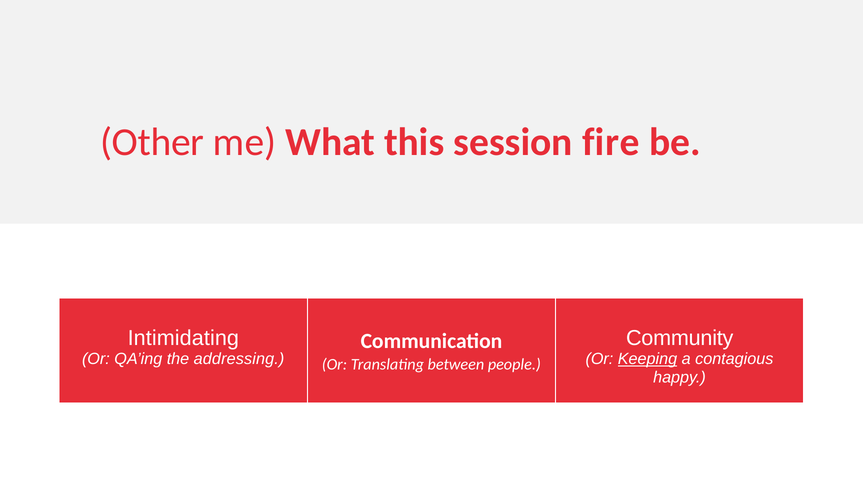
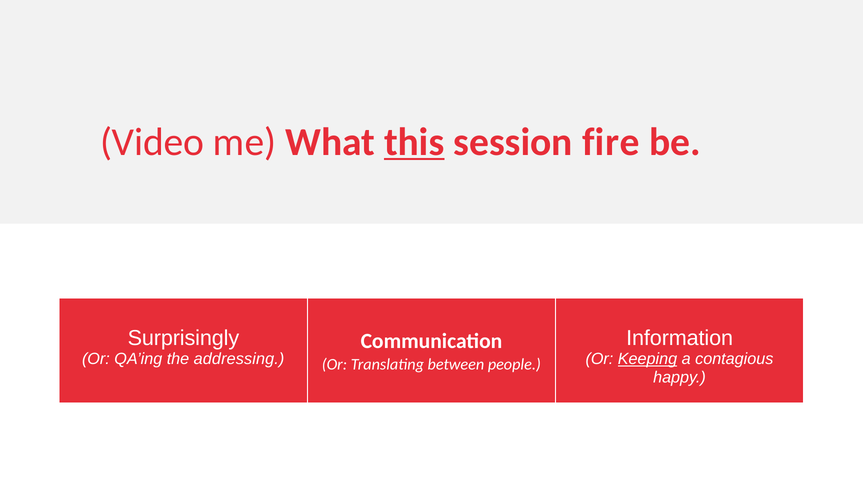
Other: Other -> Video (152, 142)
this underline: none -> present (414, 142)
Intimidating: Intimidating -> Surprisingly (183, 338)
Community: Community -> Information (680, 338)
